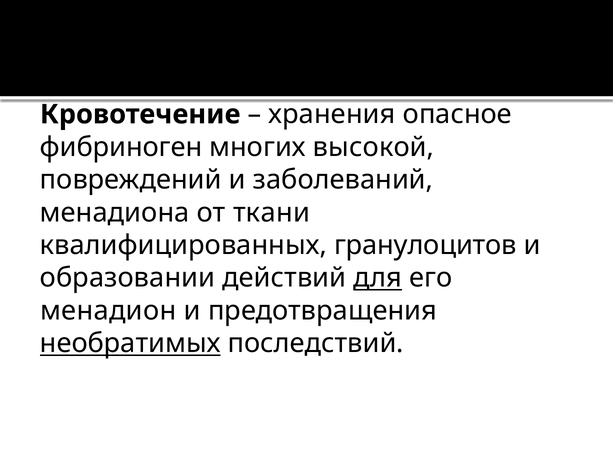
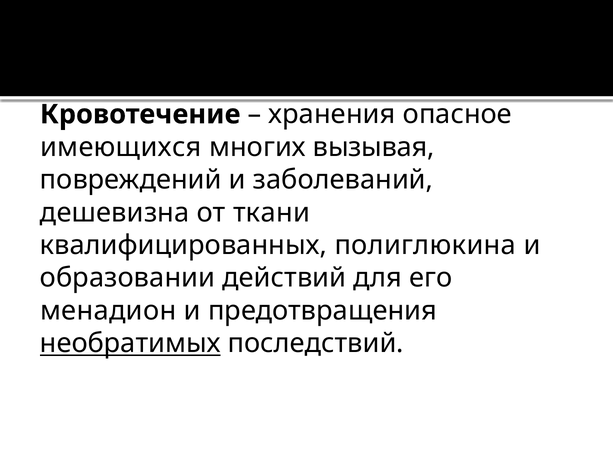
фибриноген: фибриноген -> имеющихся (121, 147)
высокой: высокой -> вызывая (374, 147)
менадиона: менадиона -> дешевизна (115, 212)
гранулоцитов: гранулоцитов -> полиглюкина (425, 245)
для underline: present -> none (378, 278)
